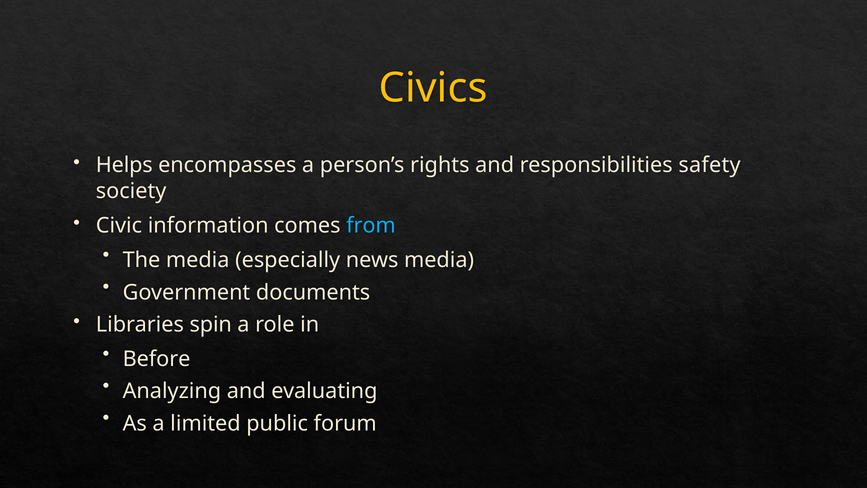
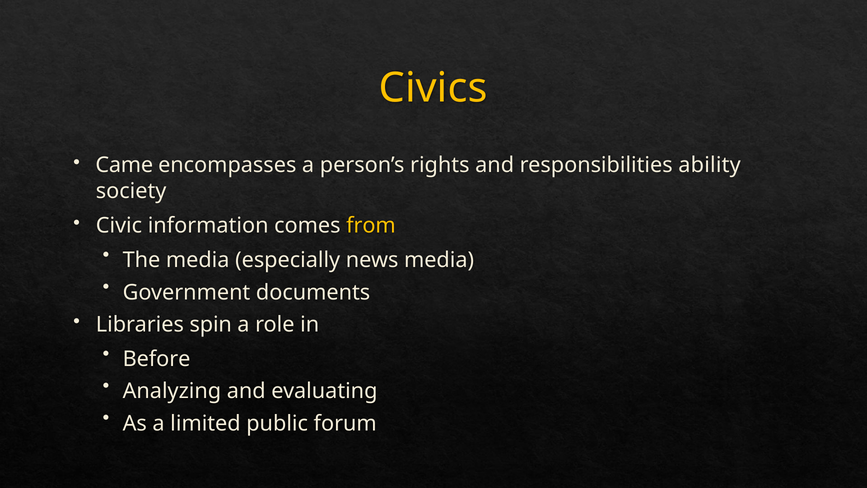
Helps: Helps -> Came (124, 165)
safety: safety -> ability (710, 165)
from colour: light blue -> yellow (371, 225)
